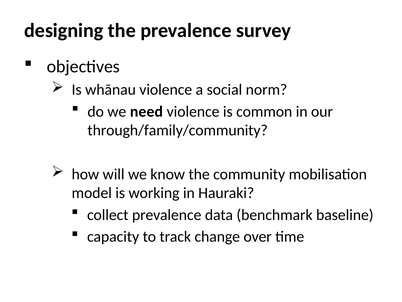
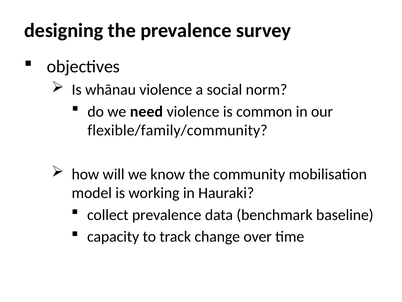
through/family/community: through/family/community -> flexible/family/community (178, 130)
